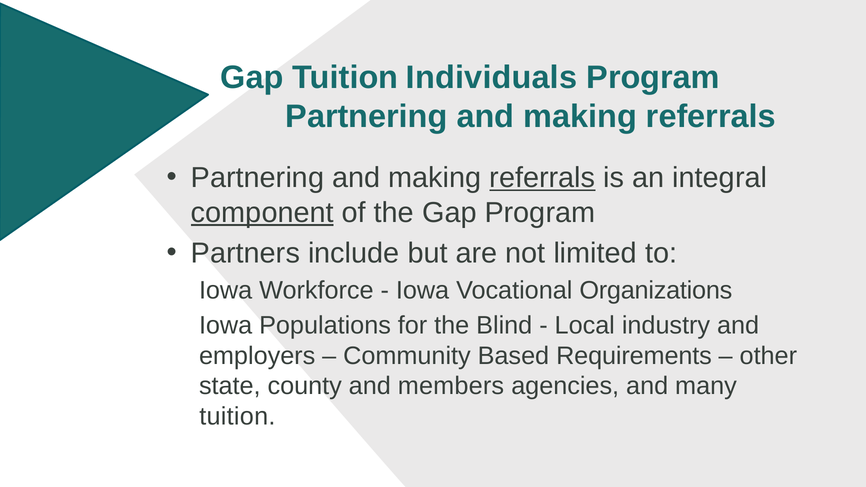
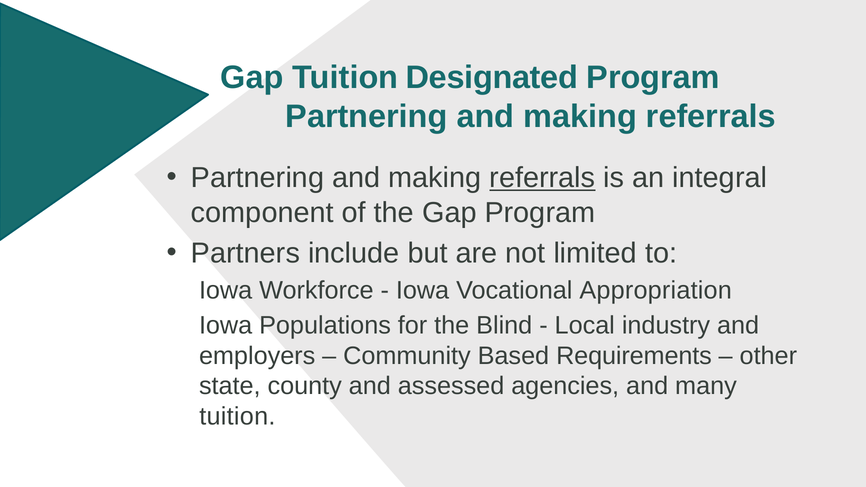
Individuals: Individuals -> Designated (492, 78)
component underline: present -> none (262, 213)
Organizations: Organizations -> Appropriation (656, 290)
members: members -> assessed (451, 386)
